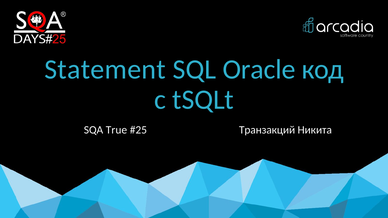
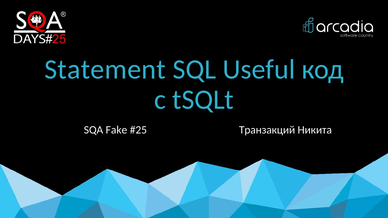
Oracle: Oracle -> Useful (259, 70)
True: True -> Fake (116, 130)
